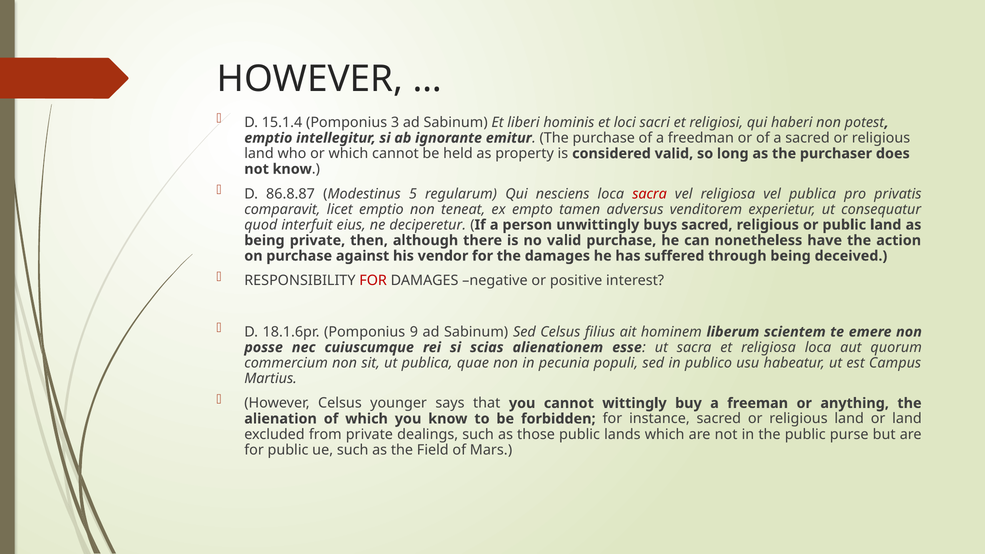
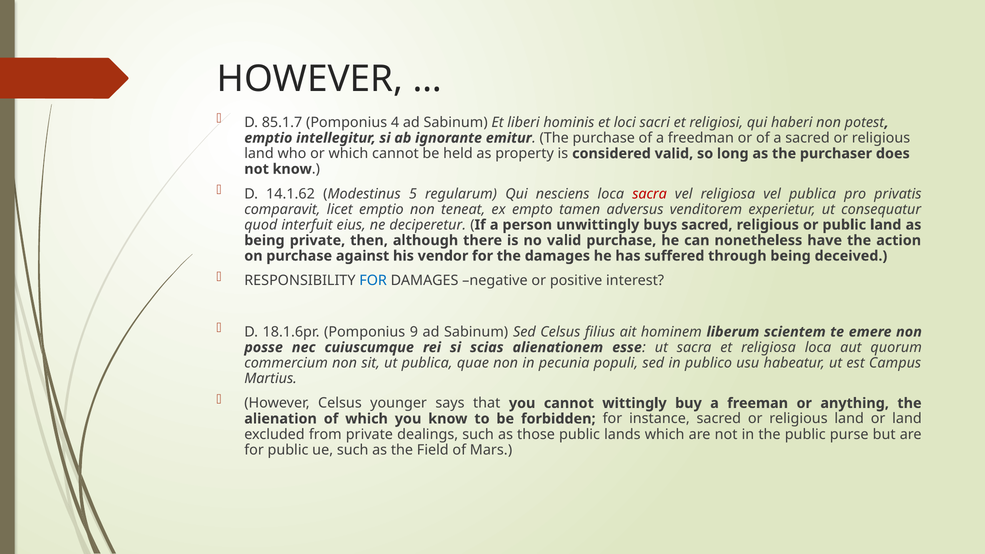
15.1.4: 15.1.4 -> 85.1.7 (282, 122)
3: 3 -> 4 (395, 122)
86.8.87: 86.8.87 -> 14.1.62 (291, 194)
FOR colour: red -> blue (373, 281)
